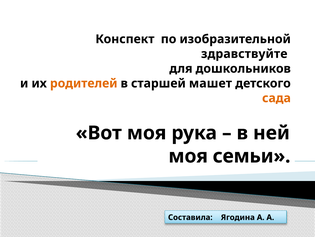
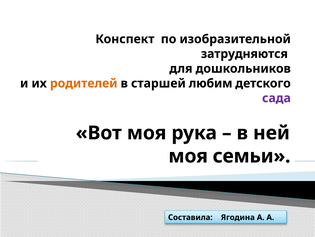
здравствуйте: здравствуйте -> затрудняются (244, 54)
машет: машет -> любим (211, 83)
сада colour: orange -> purple (276, 98)
